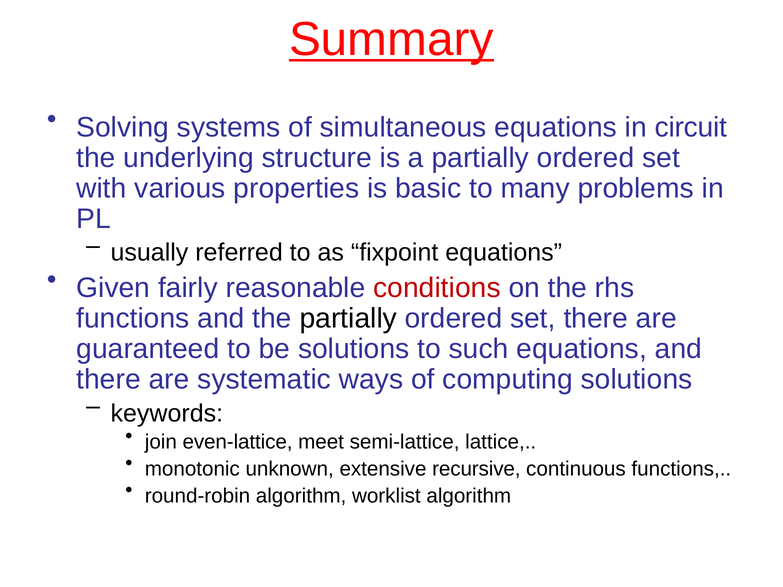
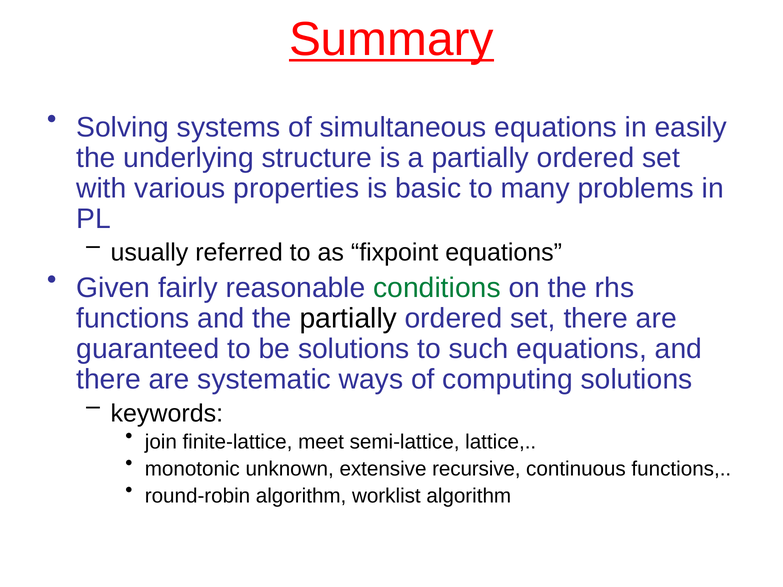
circuit: circuit -> easily (691, 127)
conditions colour: red -> green (437, 288)
even-lattice: even-lattice -> finite-lattice (237, 442)
